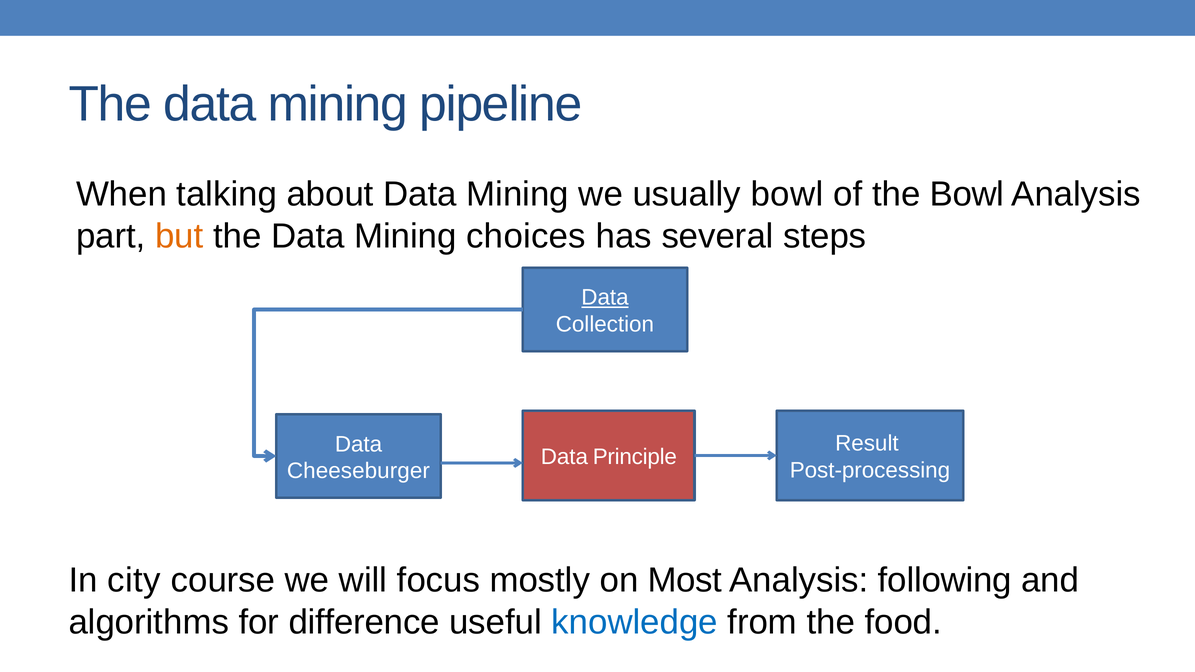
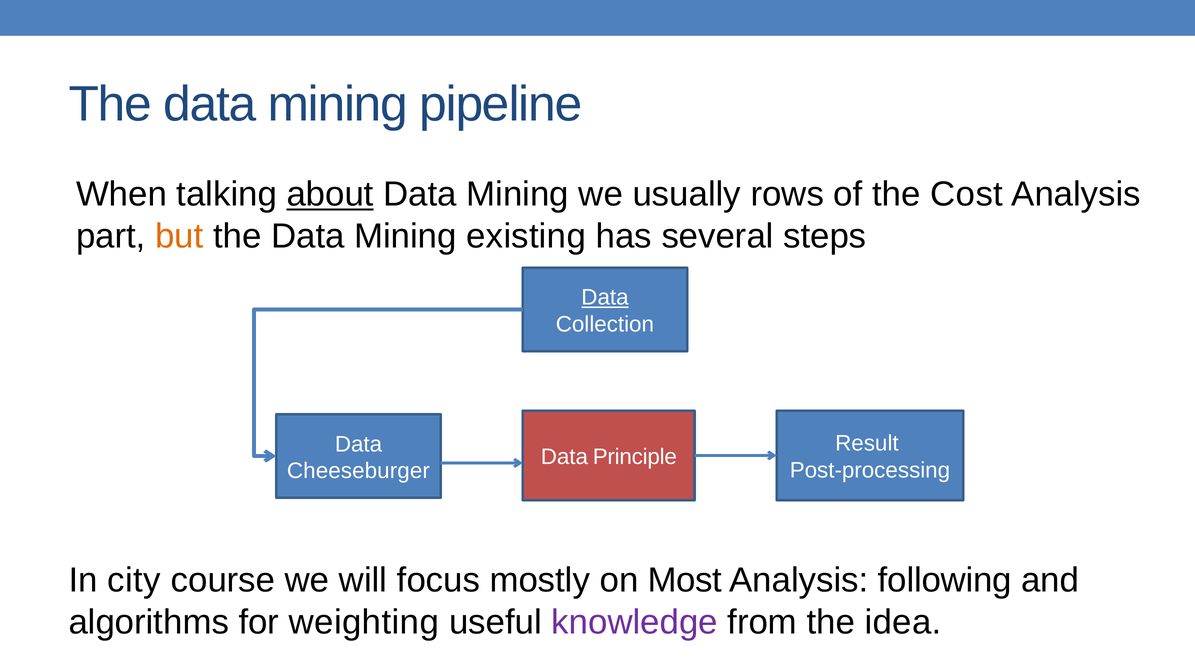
about underline: none -> present (330, 194)
usually bowl: bowl -> rows (787, 194)
the Bowl: Bowl -> Cost (967, 194)
choices: choices -> existing (526, 236)
difference: difference -> weighting (364, 622)
knowledge colour: blue -> purple (635, 622)
food: food -> idea (903, 622)
